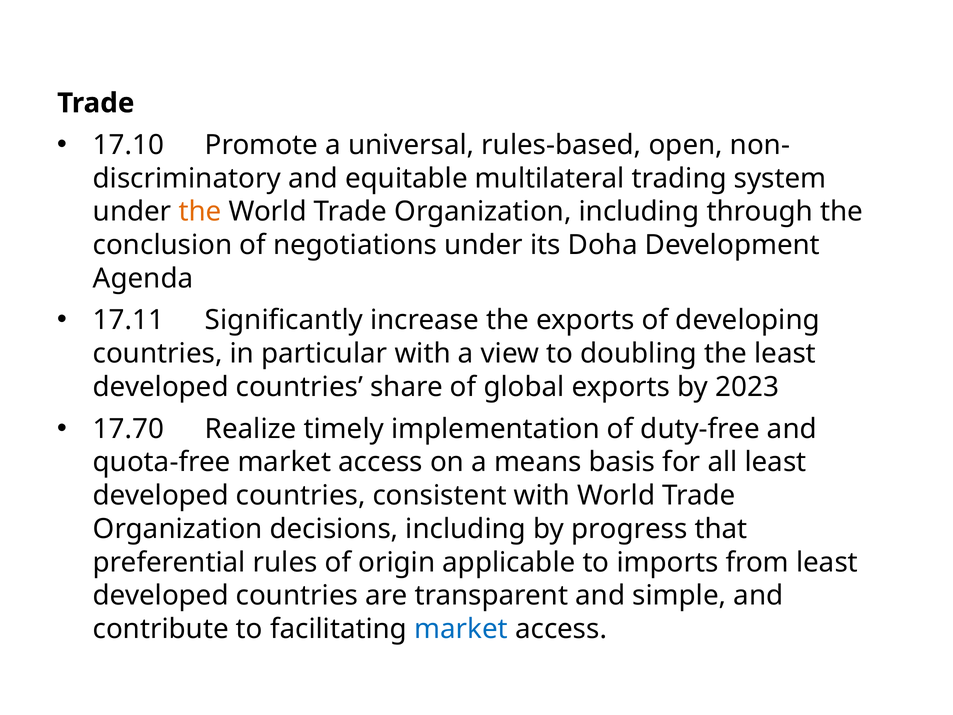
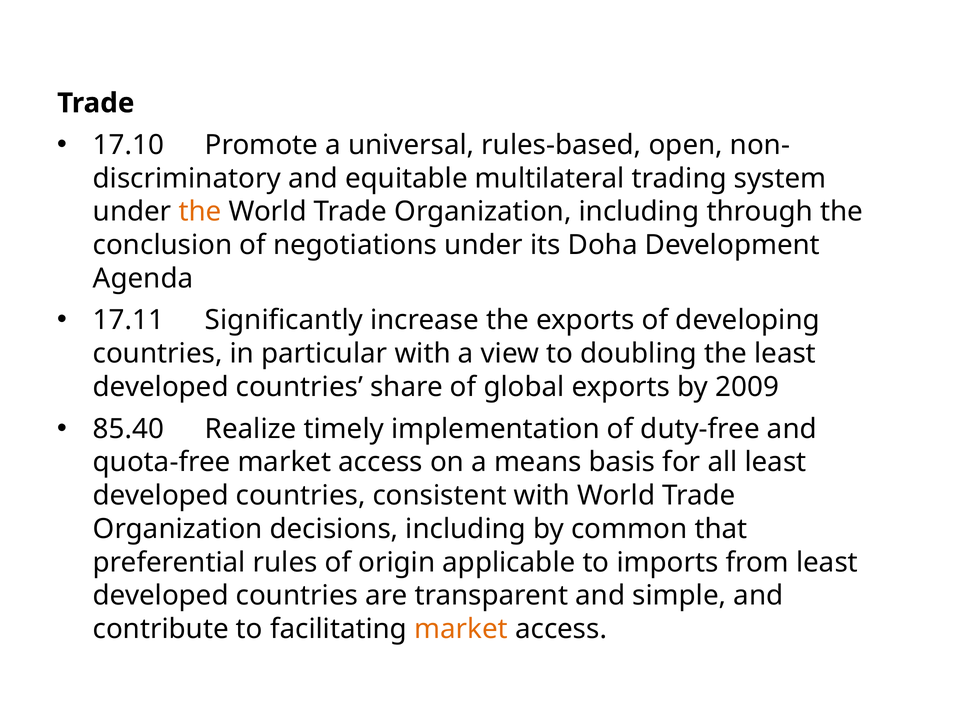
2023: 2023 -> 2009 (747, 387)
17.70: 17.70 -> 85.40 (128, 429)
progress: progress -> common (629, 529)
market colour: blue -> orange (461, 629)
